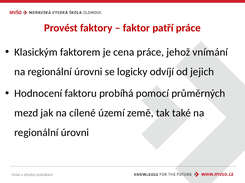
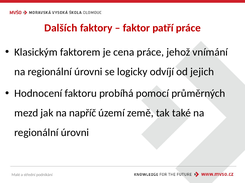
Provést: Provést -> Dalších (61, 28)
cílené: cílené -> napříč (83, 113)
